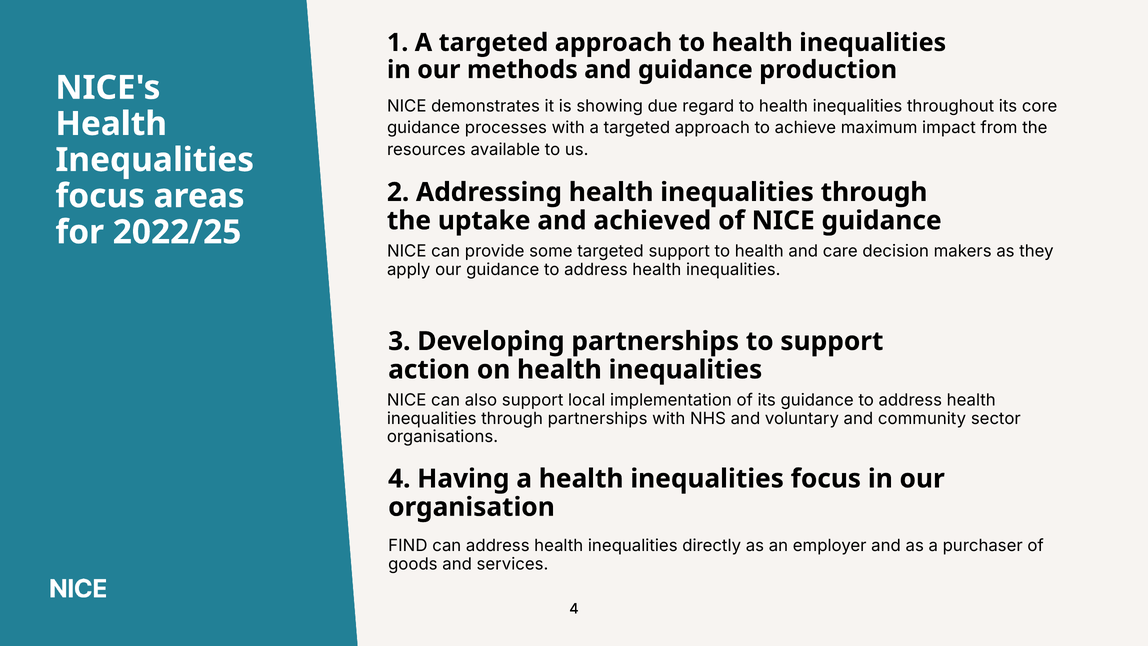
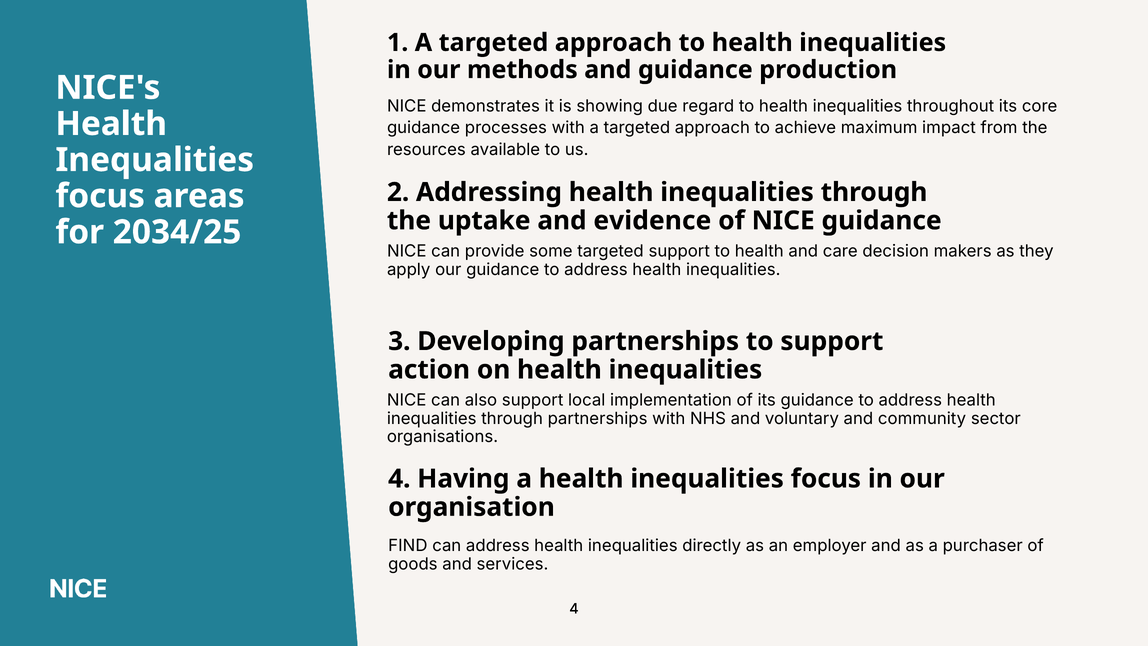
achieved: achieved -> evidence (652, 221)
2022/25: 2022/25 -> 2034/25 (177, 232)
